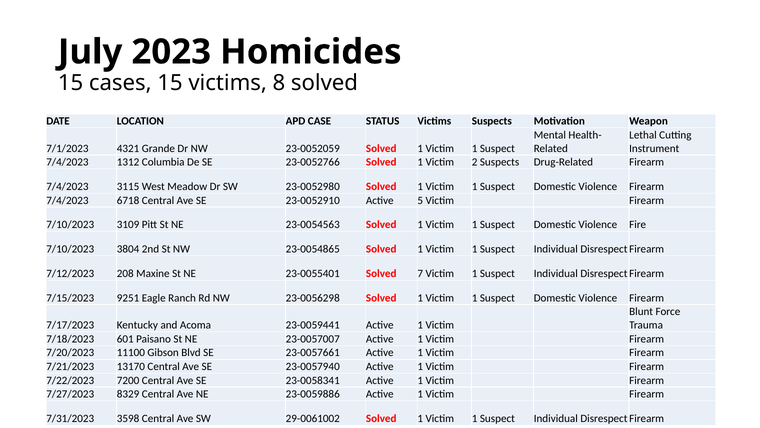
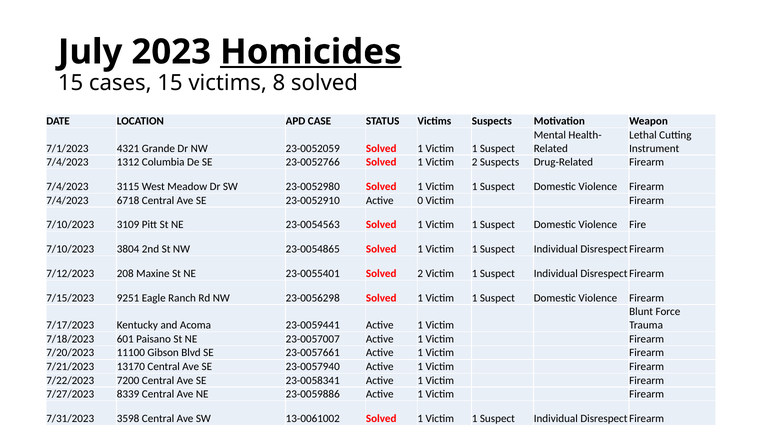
Homicides underline: none -> present (311, 52)
5: 5 -> 0 (420, 200)
Solved 7: 7 -> 2 (420, 273)
8329: 8329 -> 8339 (128, 394)
29-0061002: 29-0061002 -> 13-0061002 (313, 418)
